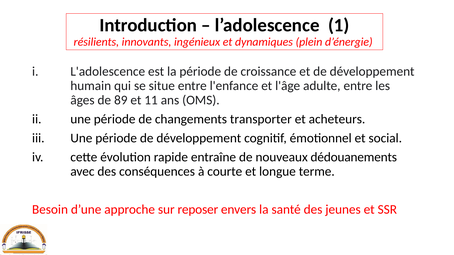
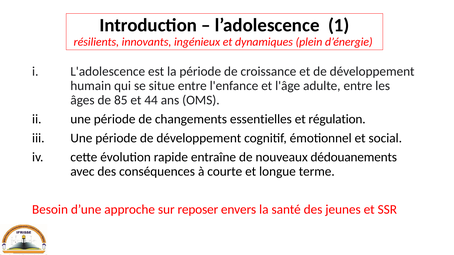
89: 89 -> 85 (121, 100)
11: 11 -> 44 (151, 100)
transporter: transporter -> essentielles (261, 119)
acheteurs: acheteurs -> régulation (337, 119)
